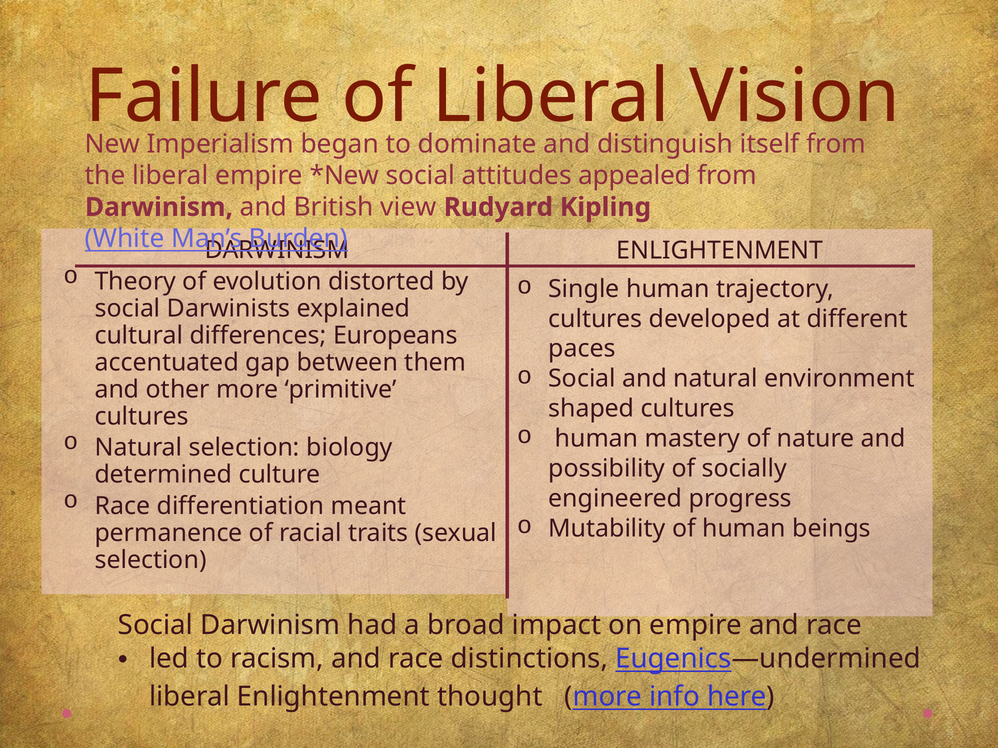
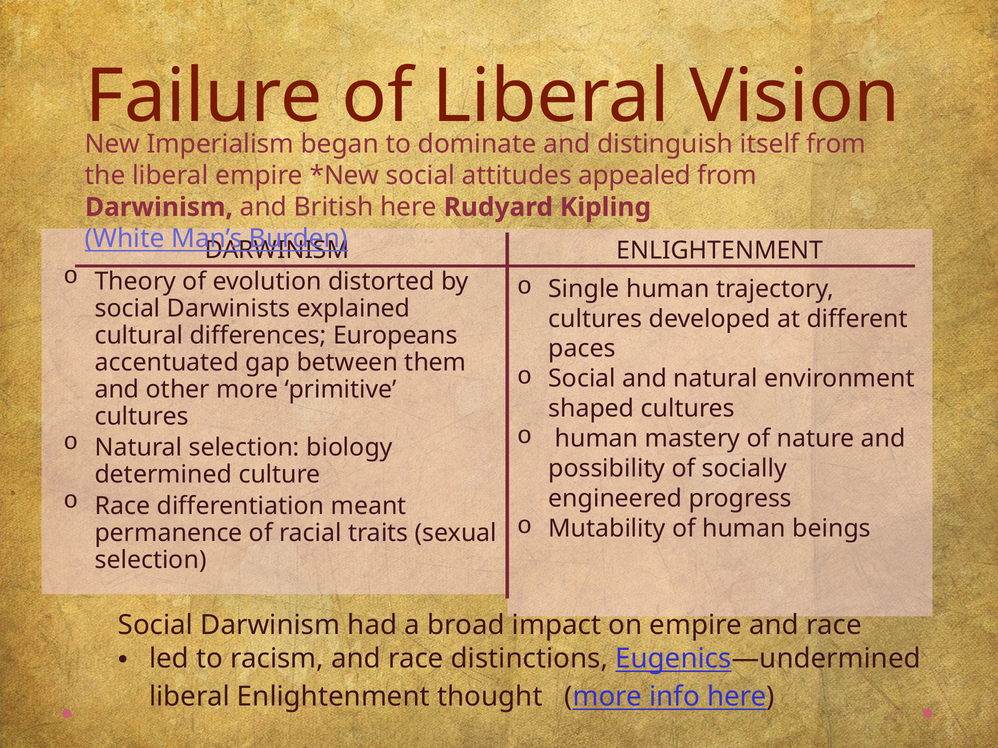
British view: view -> here (409, 207)
